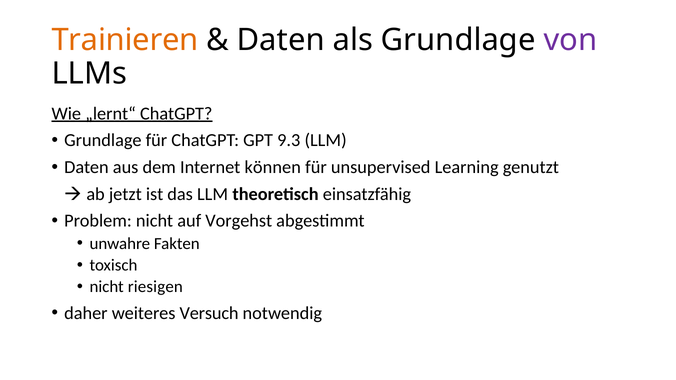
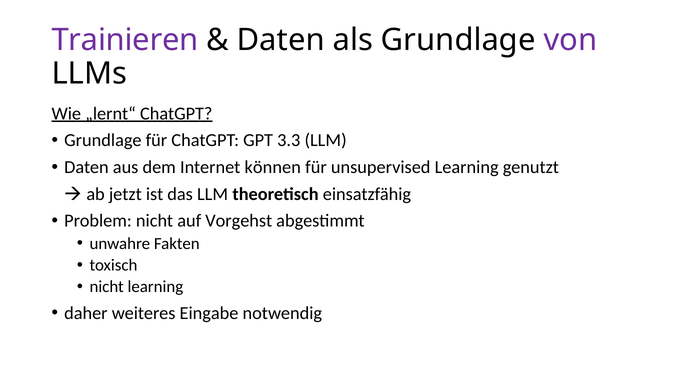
Trainieren colour: orange -> purple (125, 40)
9.3: 9.3 -> 3.3 (289, 140)
nicht riesigen: riesigen -> learning (155, 287)
Versuch: Versuch -> Eingabe (209, 313)
